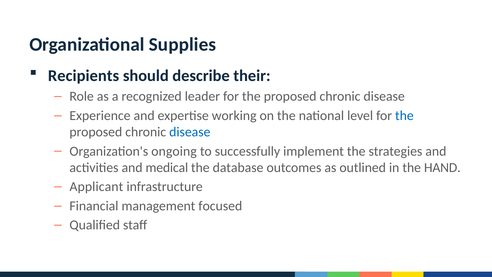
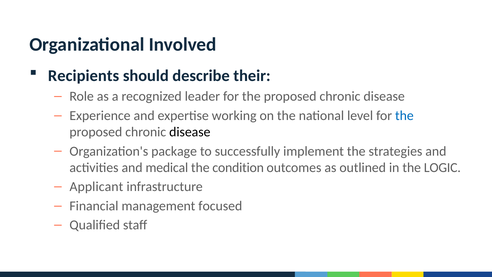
Supplies: Supplies -> Involved (183, 45)
disease colour: blue -> black (190, 132)
ongoing: ongoing -> package (174, 151)
database: database -> condition (238, 167)
HAND: HAND -> LOGIC (442, 167)
